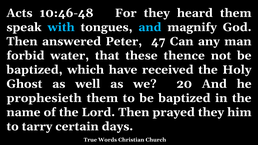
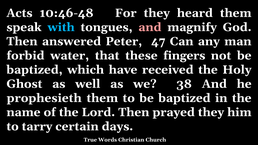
and colour: light blue -> pink (150, 27)
thence: thence -> fingers (184, 56)
20: 20 -> 38 (184, 84)
